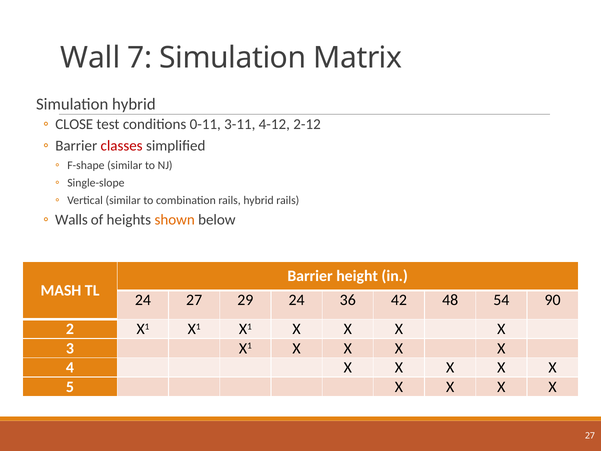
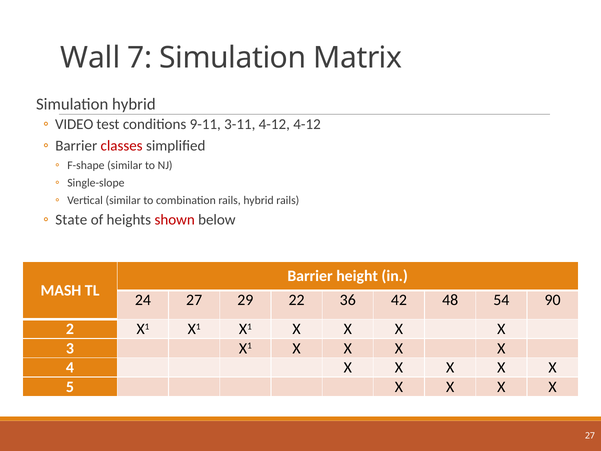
CLOSE: CLOSE -> VIDEO (74, 124)
0-11: 0-11 -> 9-11 (205, 124)
4-12 2-12: 2-12 -> 4-12 (307, 124)
Walls: Walls -> State (71, 220)
shown colour: orange -> red (175, 220)
29 24: 24 -> 22 (297, 300)
